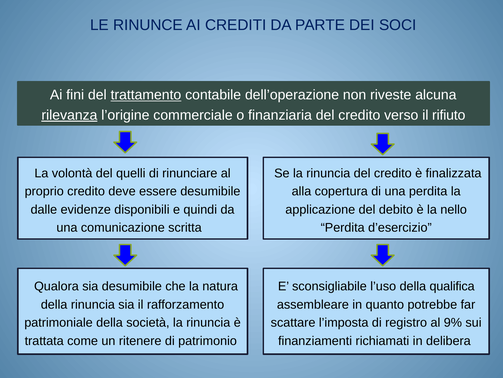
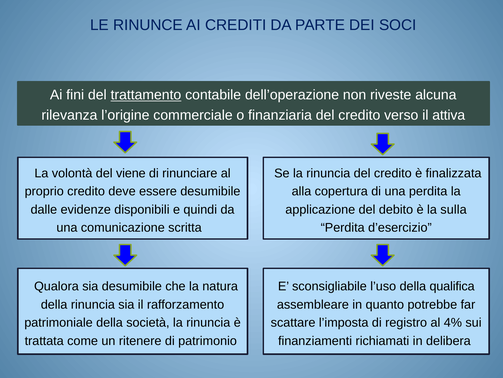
rilevanza underline: present -> none (69, 115)
rifiuto: rifiuto -> attiva (449, 115)
quelli: quelli -> viene (131, 173)
nello: nello -> sulla (454, 209)
9%: 9% -> 4% (453, 322)
